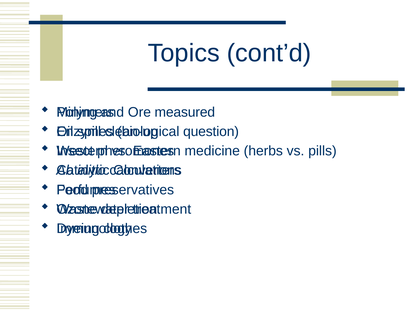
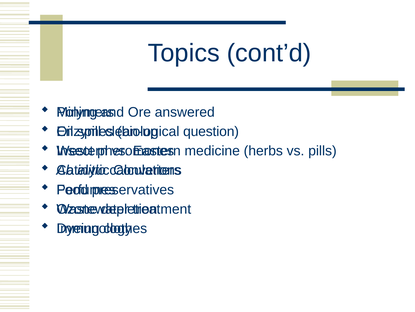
measured: measured -> answered (185, 112)
